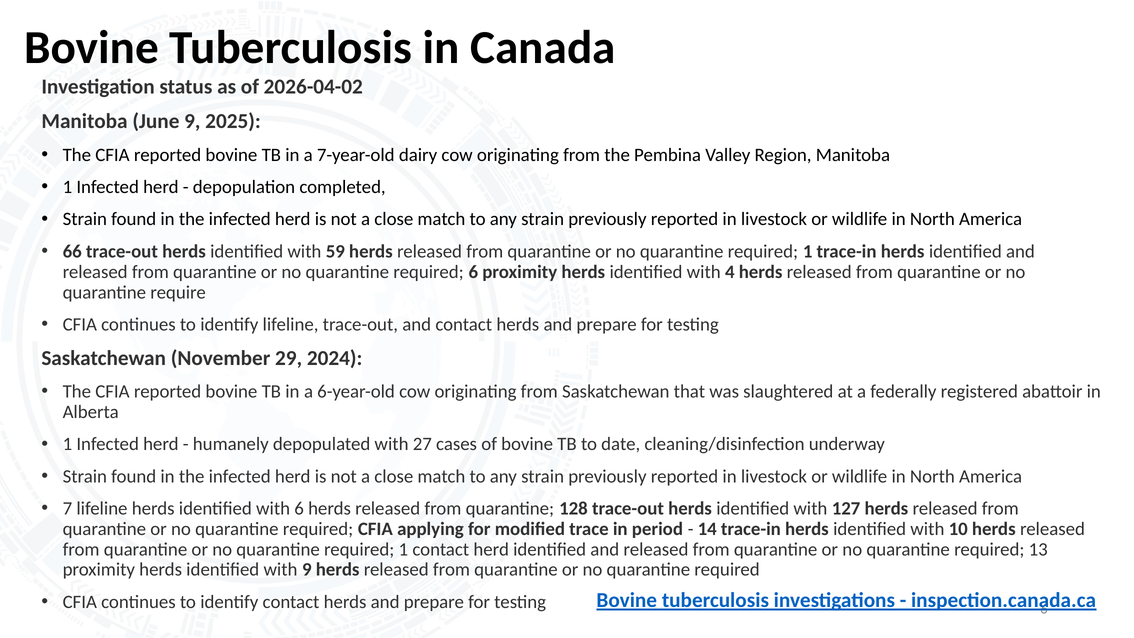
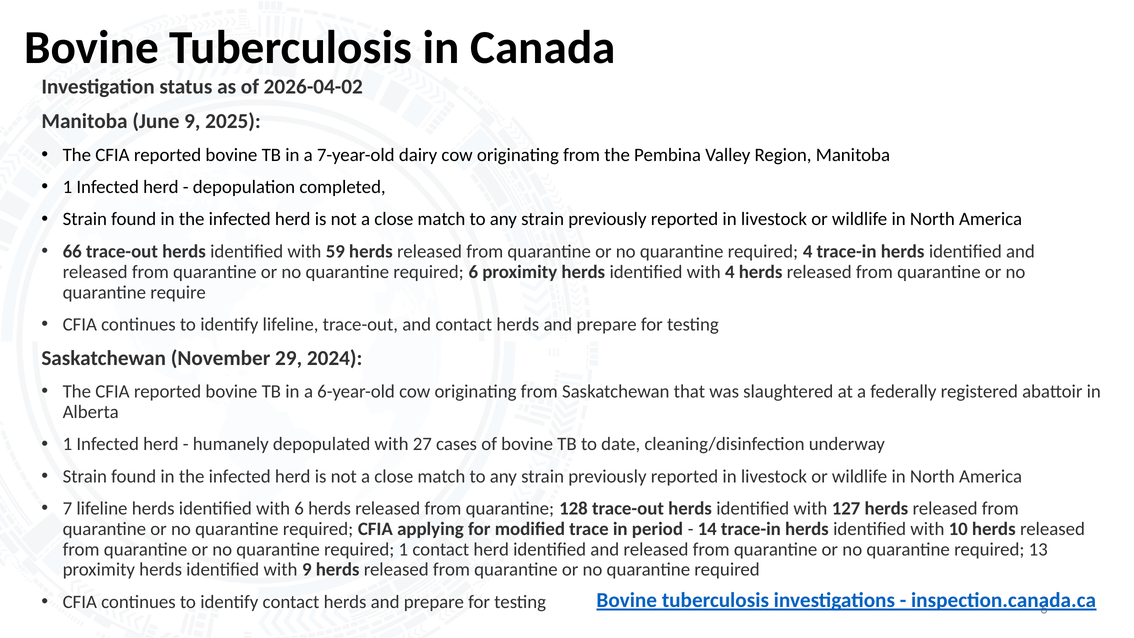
1: 1 -> 4 (808, 251)
